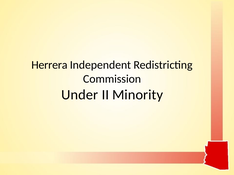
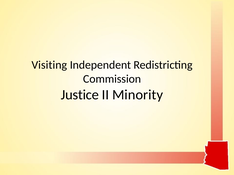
Herrera: Herrera -> Visiting (49, 65)
Under: Under -> Justice (80, 95)
